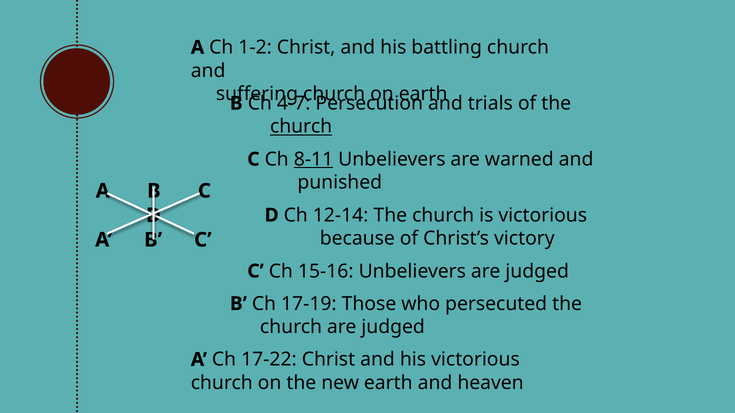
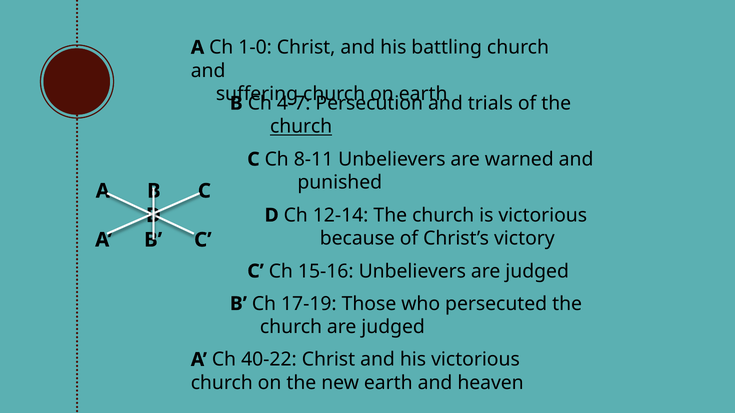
1-2: 1-2 -> 1-0 (255, 47)
8-11 underline: present -> none (314, 159)
17-22: 17-22 -> 40-22 (269, 360)
